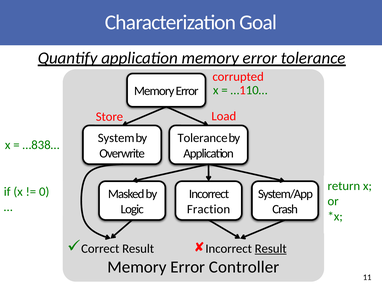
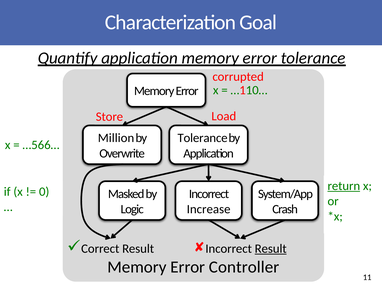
System: System -> Million (116, 138)
…838…: …838… -> …566… (41, 145)
return underline: none -> present (344, 186)
Fraction: Fraction -> Increase (209, 209)
